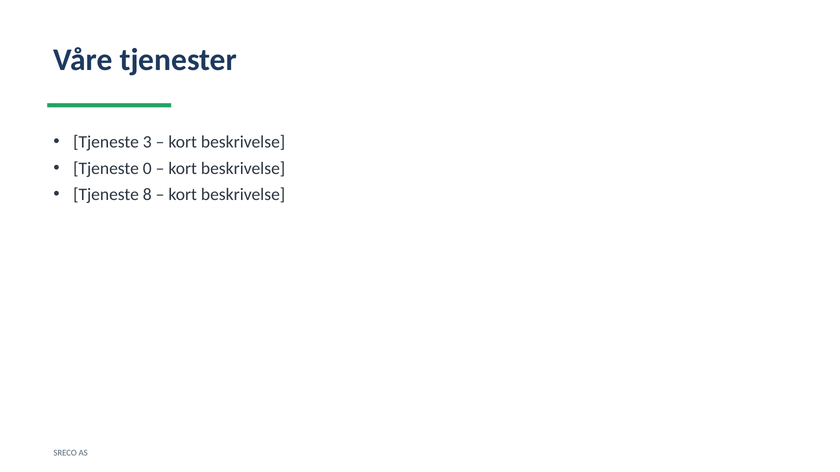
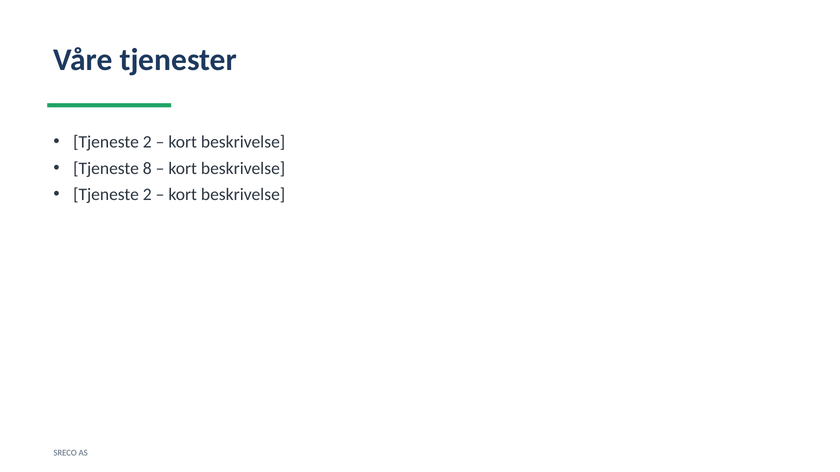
3: 3 -> 2 (147, 142)
0: 0 -> 8 (147, 169)
8: 8 -> 2 (147, 195)
